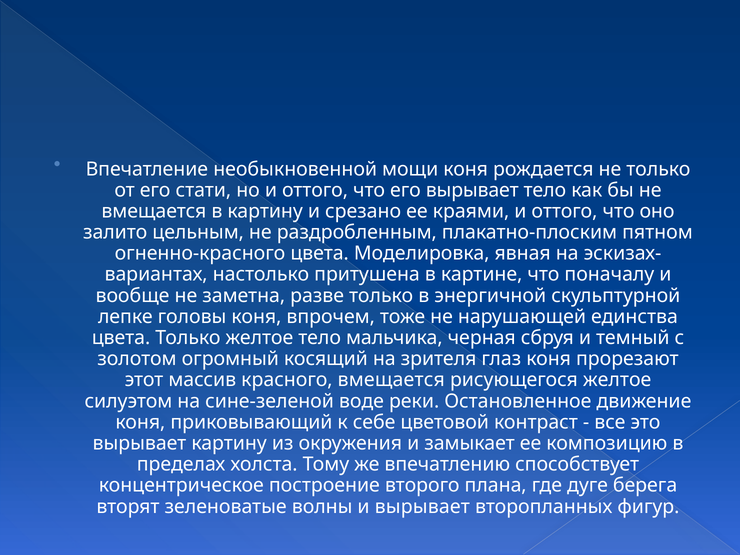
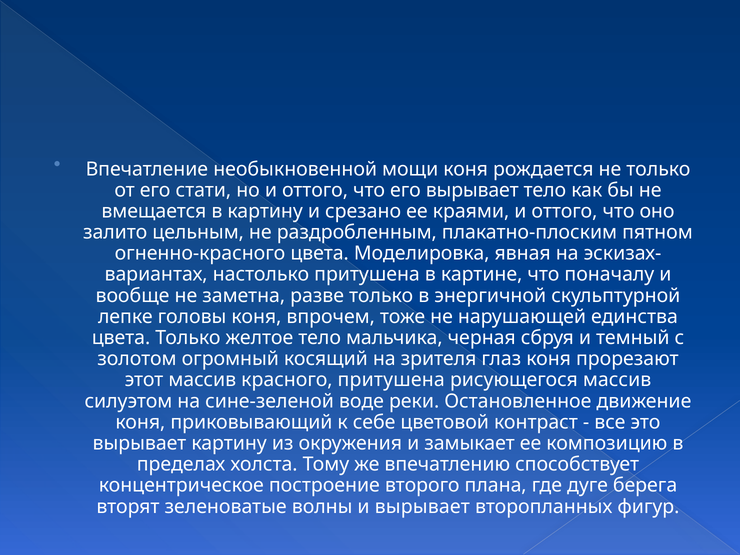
красного вмещается: вмещается -> притушена (391, 380)
рисующегося желтое: желтое -> массив (617, 380)
